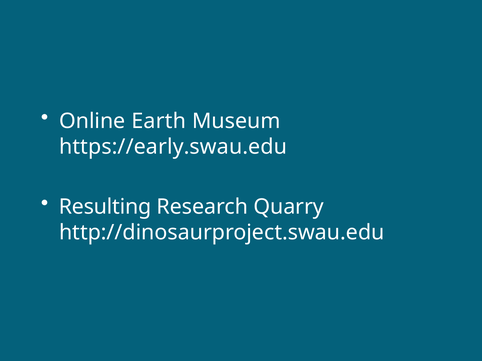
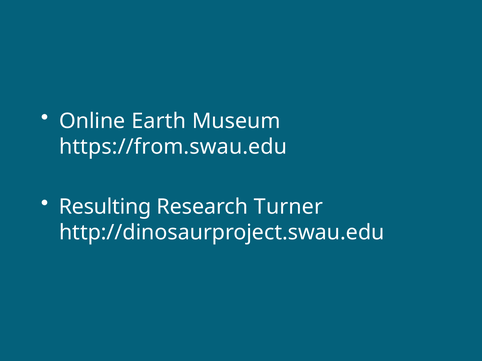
https://early.swau.edu: https://early.swau.edu -> https://from.swau.edu (173, 147)
Quarry: Quarry -> Turner (289, 207)
